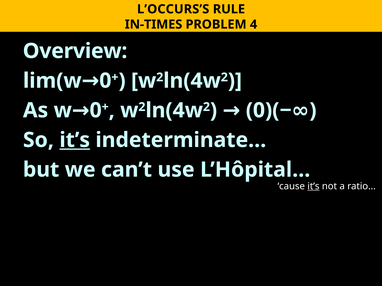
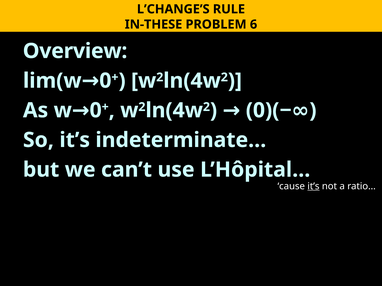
L’OCCURS’S: L’OCCURS’S -> L’CHANGE’S (173, 9)
IN-TIMES: IN-TIMES -> IN-THESE (154, 24)
4: 4 -> 6 (254, 24)
it’s underline: present -> none (75, 140)
